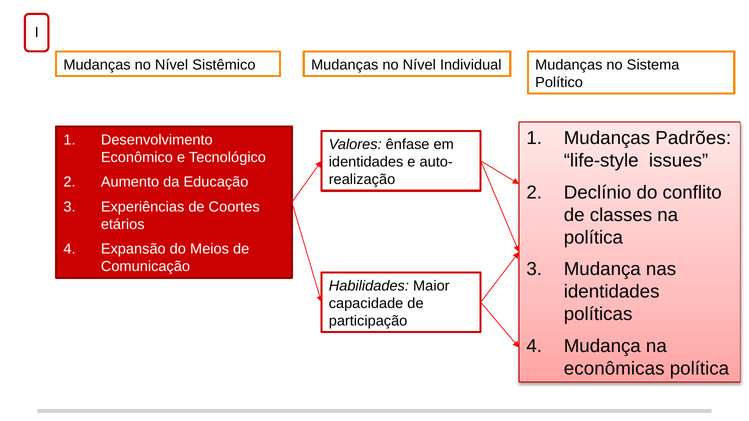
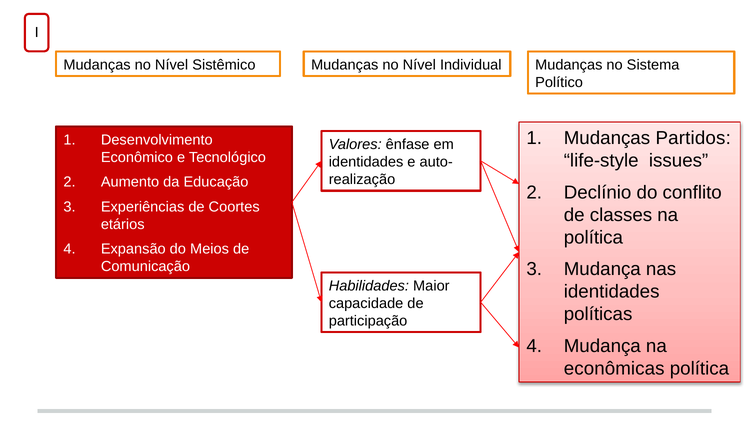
Padrões: Padrões -> Partidos (693, 138)
